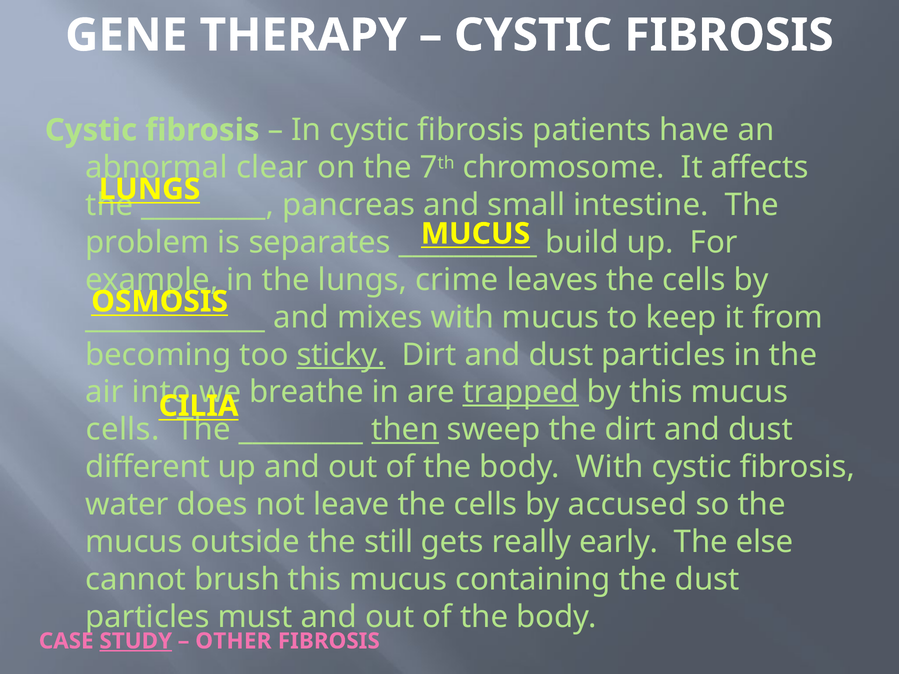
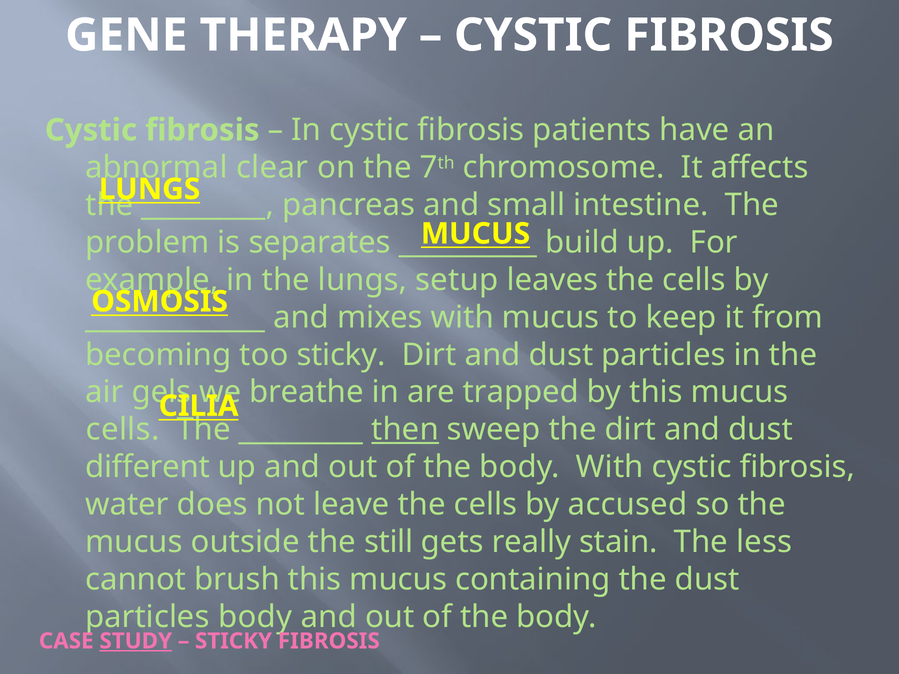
crime: crime -> setup (457, 280)
sticky underline: present -> none (341, 355)
into: into -> gels (161, 392)
trapped underline: present -> none (521, 392)
early: early -> stain (619, 542)
else: else -> less (764, 542)
particles must: must -> body (255, 617)
OTHER: OTHER -> STICKY (234, 641)
